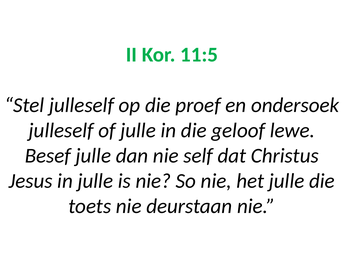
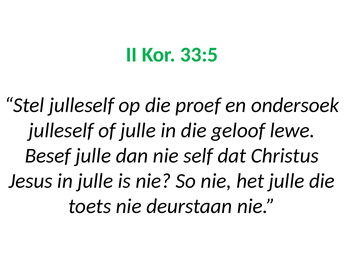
11:5: 11:5 -> 33:5 (199, 55)
